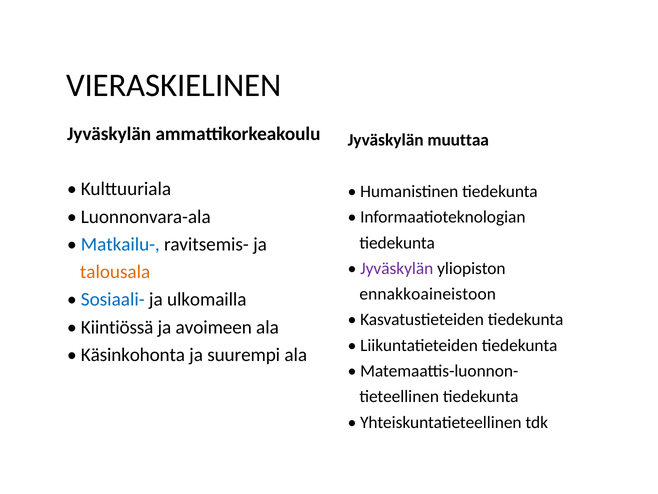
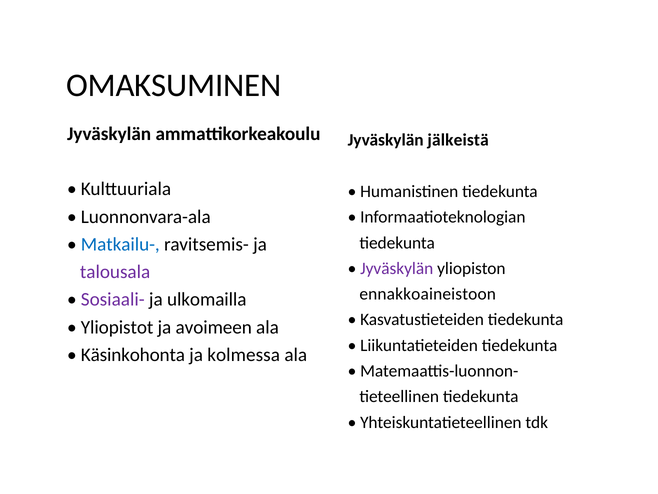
VIERASKIELINEN: VIERASKIELINEN -> OMAKSUMINEN (174, 85)
muuttaa: muuttaa -> jälkeistä (458, 140)
talousala colour: orange -> purple (115, 272)
Sosiaali- colour: blue -> purple (113, 299)
Kiintiössä: Kiintiössä -> Yliopistot (117, 327)
suurempi: suurempi -> kolmessa (244, 354)
